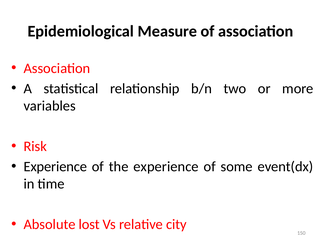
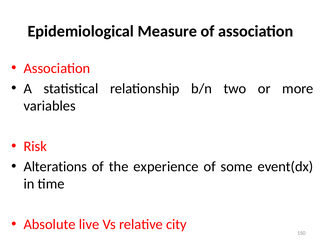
Experience: Experience -> Alterations (55, 166)
lost: lost -> live (89, 224)
